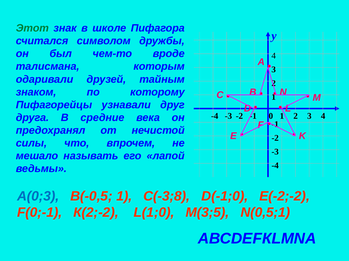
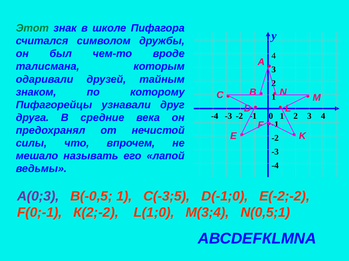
А(0;3 colour: blue -> purple (38, 197)
С(-3;8: С(-3;8 -> С(-3;5 (167, 197)
М(3;5: М(3;5 -> М(3;4 (207, 213)
